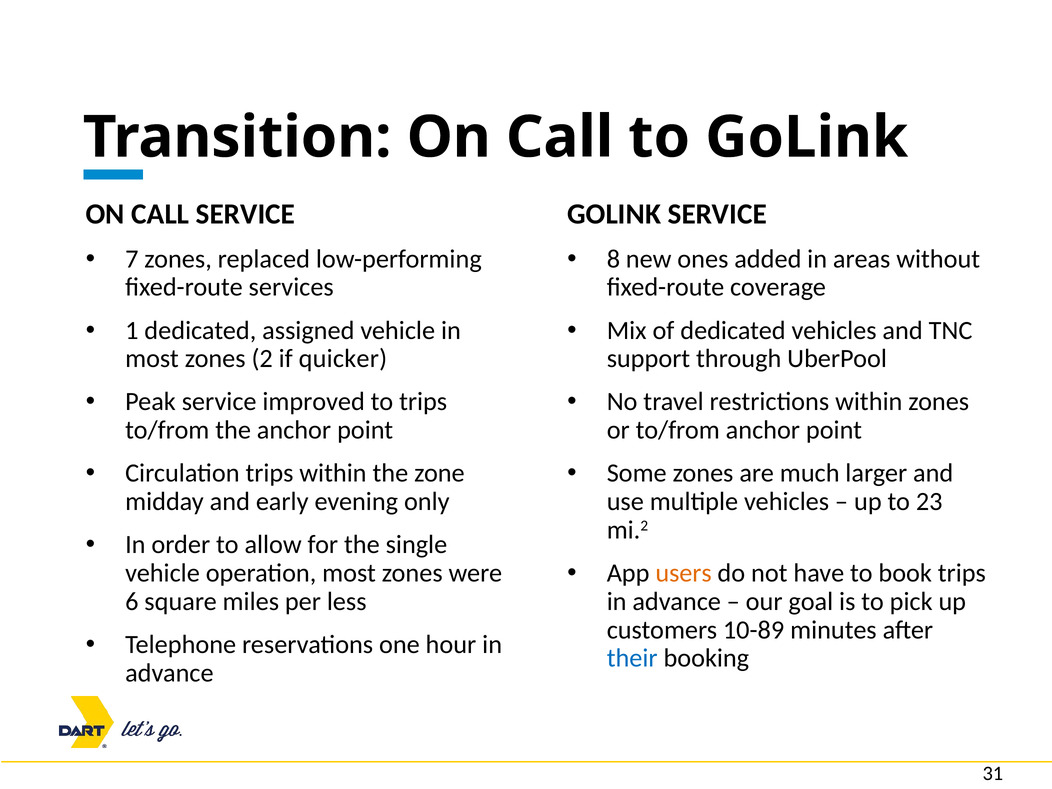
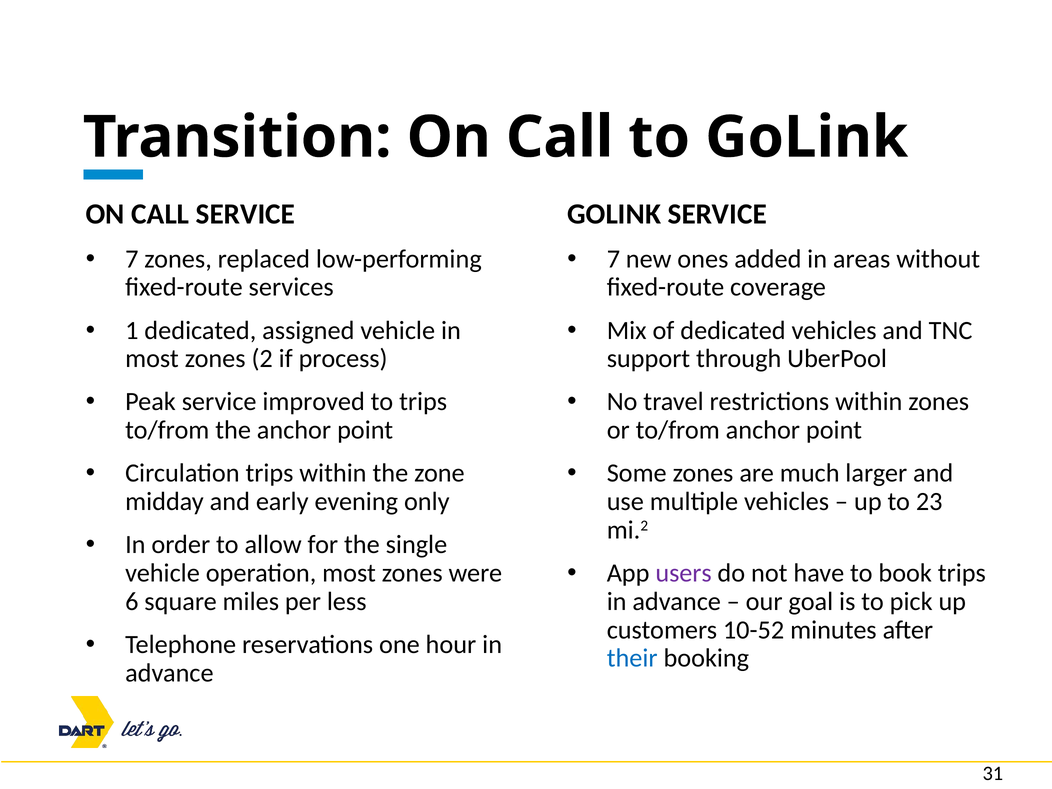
8: 8 -> 7 (613, 259)
quicker: quicker -> process (343, 359)
users colour: orange -> purple (684, 573)
10-89: 10-89 -> 10-52 (754, 630)
